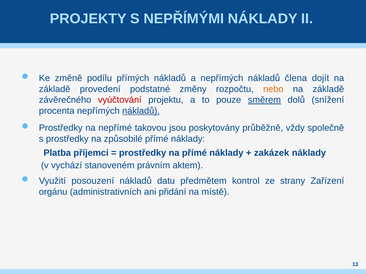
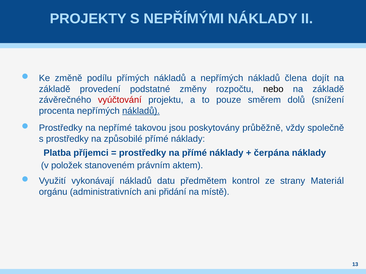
nebo colour: orange -> black (273, 89)
směrem underline: present -> none (264, 100)
zakázek: zakázek -> čerpána (272, 153)
vychází: vychází -> položek (67, 166)
posouzení: posouzení -> vykonávají (93, 181)
Zařízení: Zařízení -> Materiál (327, 181)
